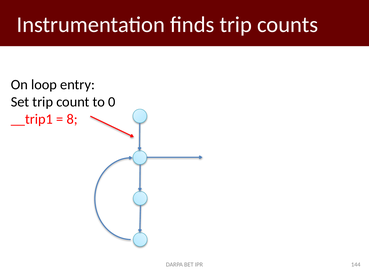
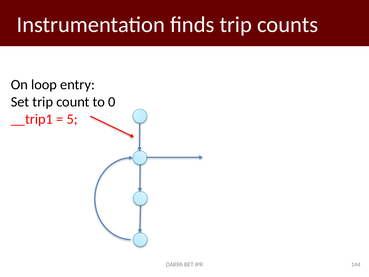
8: 8 -> 5 (72, 119)
